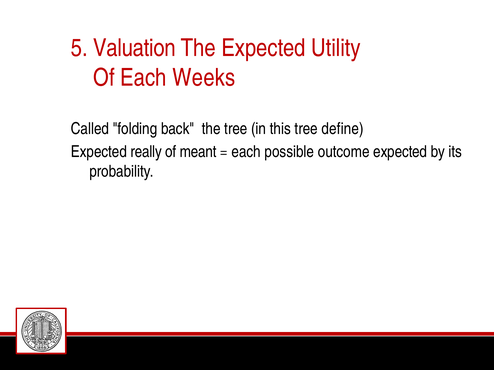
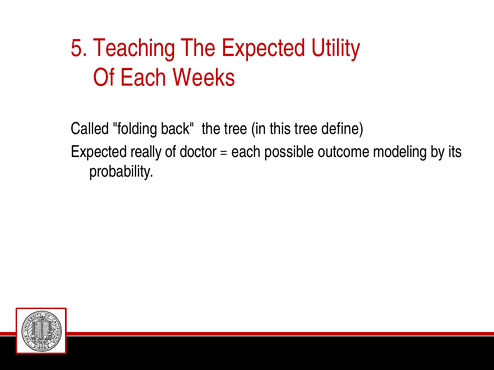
Valuation: Valuation -> Teaching (134, 48)
meant: meant -> doctor (198, 152)
outcome expected: expected -> modeling (400, 152)
